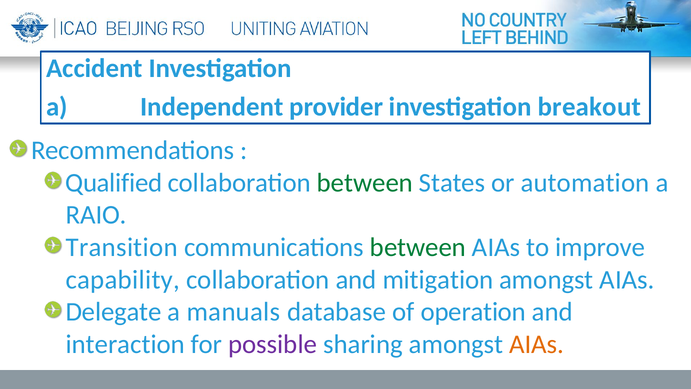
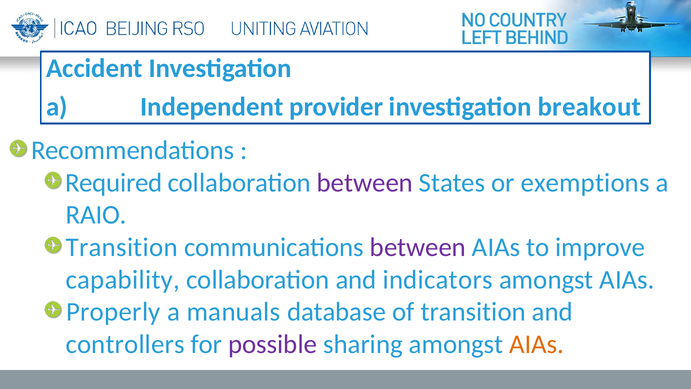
Qualified: Qualified -> Required (114, 183)
between colour: green -> purple (365, 183)
automation: automation -> exemptions (585, 183)
between colour: green -> purple (418, 247)
mitigation: mitigation -> indicators (438, 279)
Delegate: Delegate -> Properly (113, 312)
of operation: operation -> transition (473, 312)
interaction: interaction -> controllers (125, 344)
